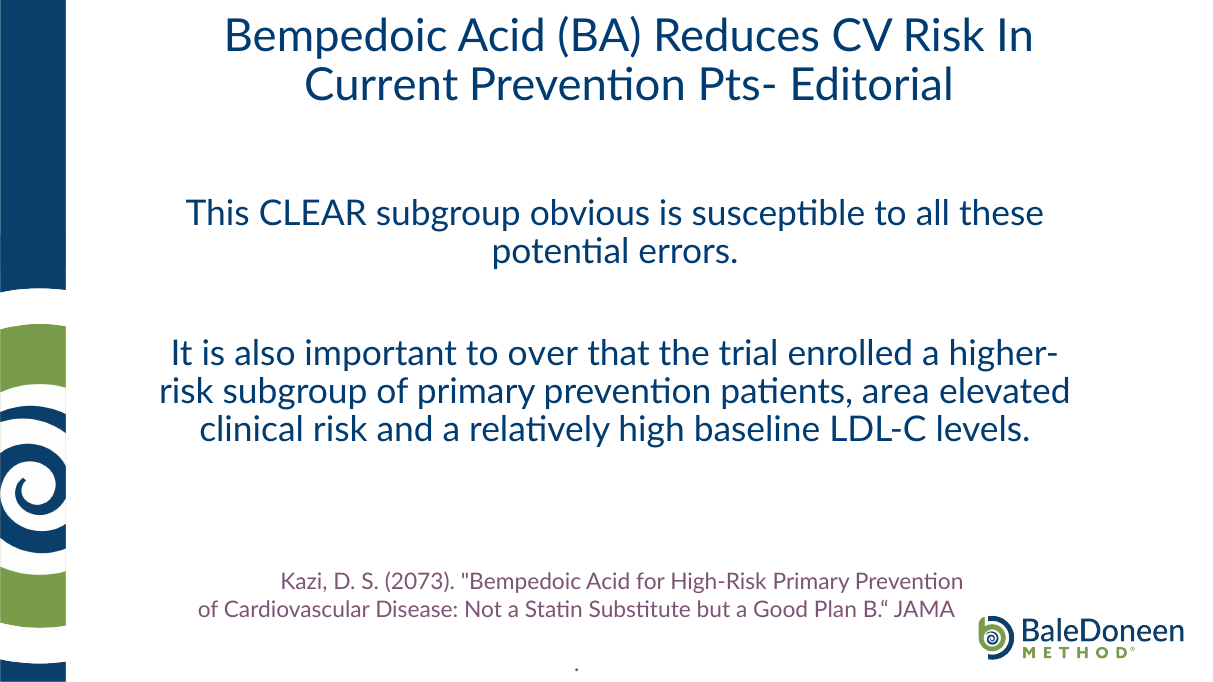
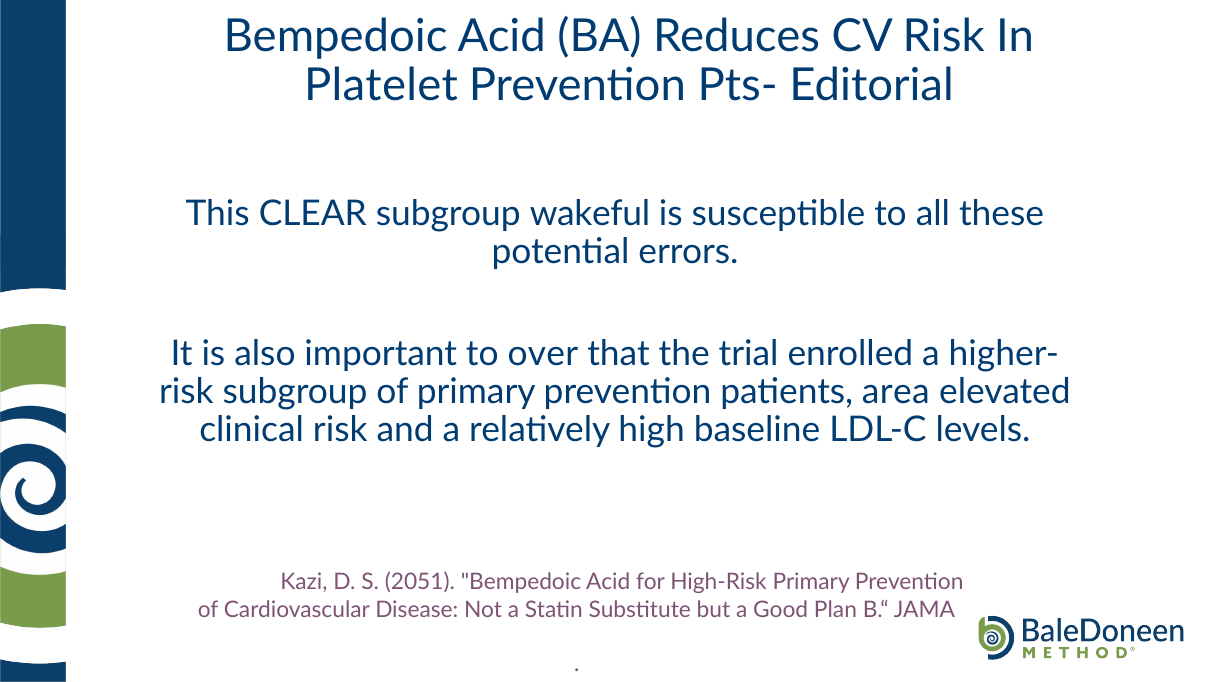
Current: Current -> Platelet (381, 86)
obvious: obvious -> wakeful (590, 214)
2073: 2073 -> 2051 (420, 583)
